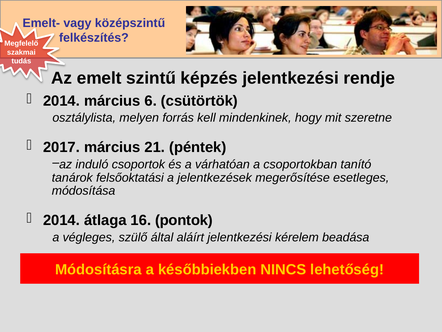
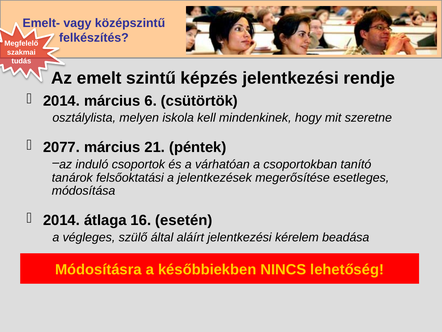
forrás: forrás -> iskola (178, 118)
2017: 2017 -> 2077 (62, 147)
pontok: pontok -> esetén (184, 220)
